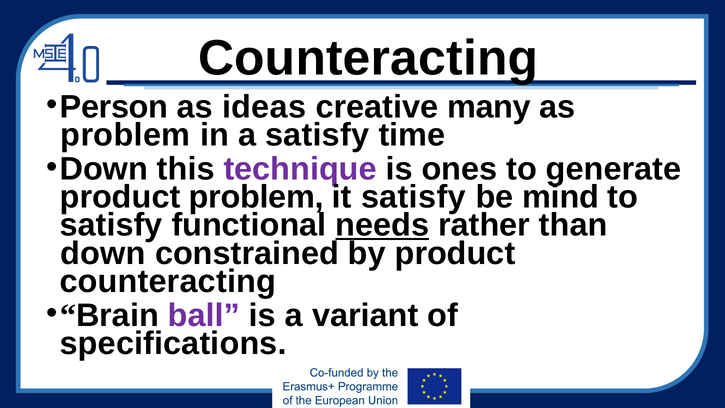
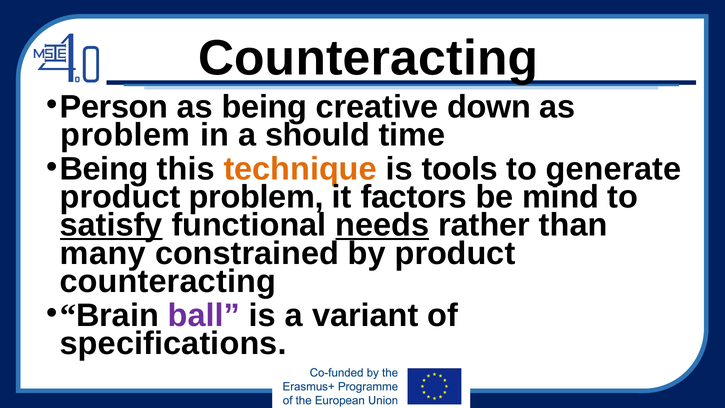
as ideas: ideas -> being (264, 107)
many: many -> down (489, 107)
a satisfy: satisfy -> should (317, 135)
Down: Down -> Being (104, 169)
technique colour: purple -> orange (300, 169)
ones: ones -> tools (460, 169)
it satisfy: satisfy -> factors (414, 197)
satisfy underline: none -> present (111, 225)
down: down -> many (103, 253)
